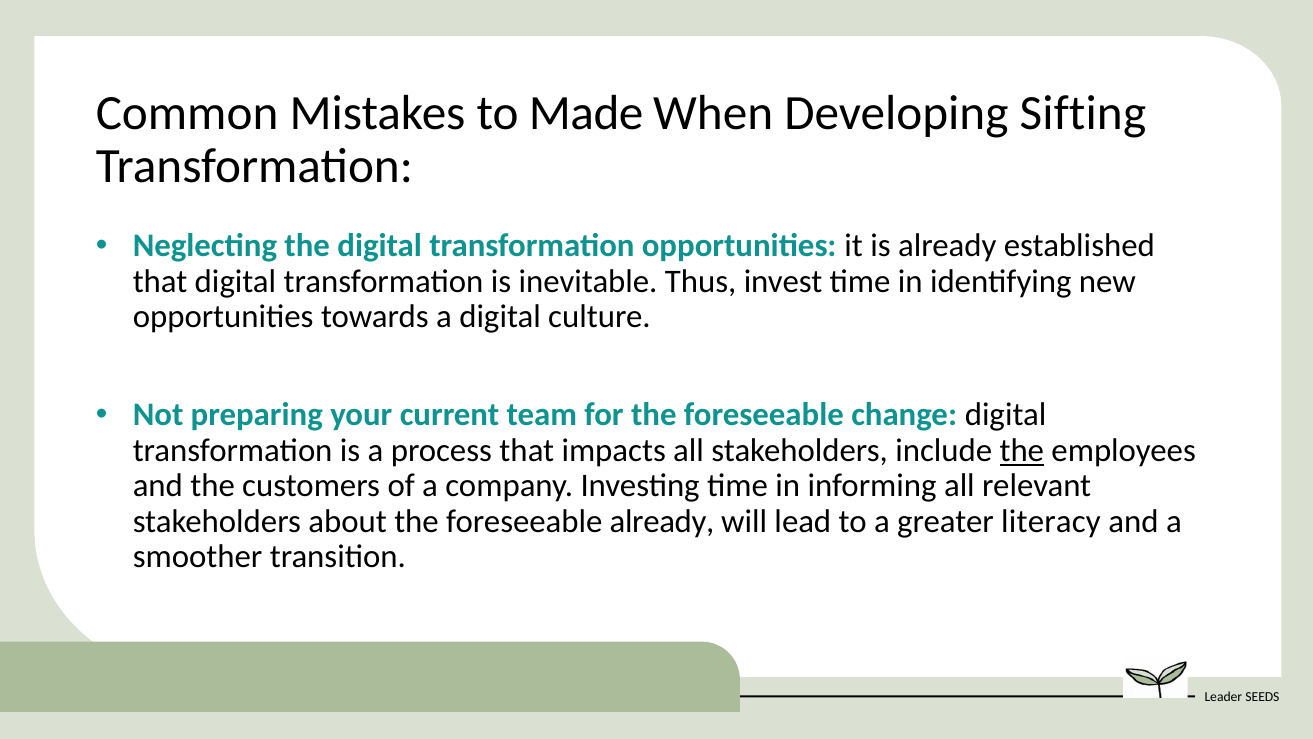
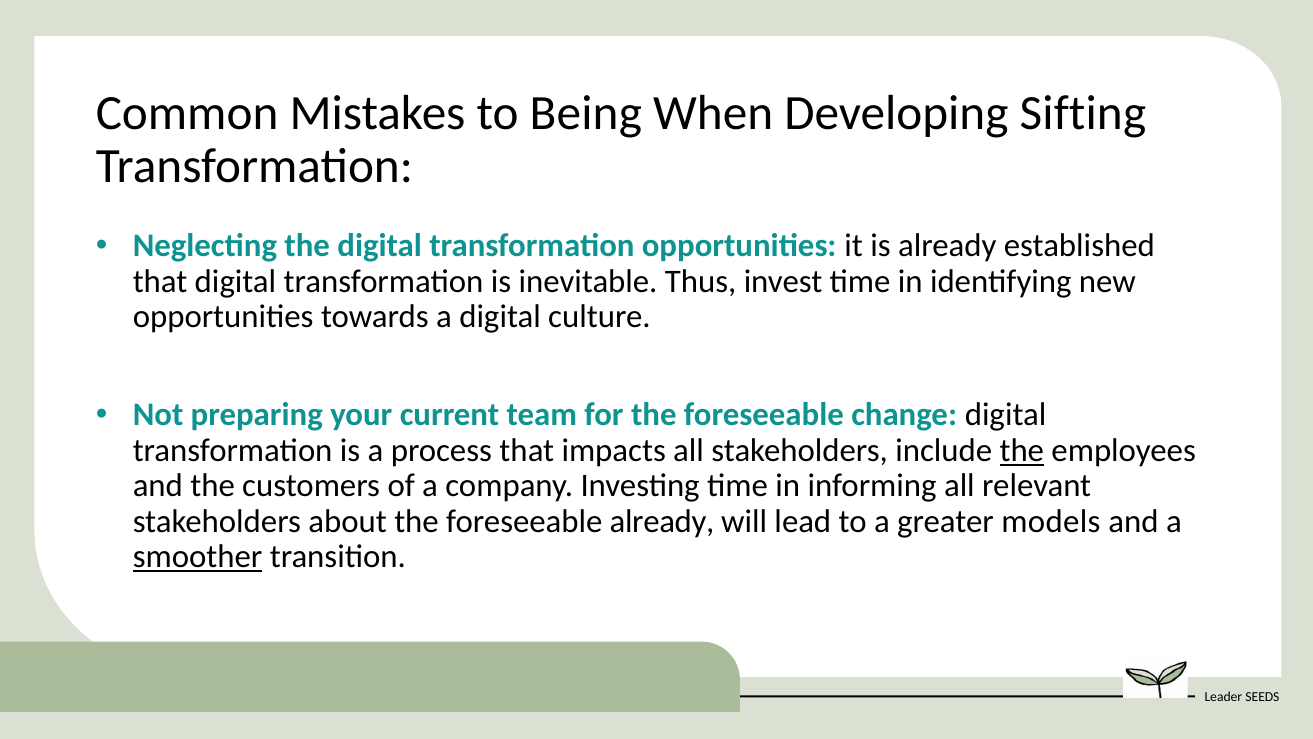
Made: Made -> Being (586, 113)
literacy: literacy -> models (1051, 521)
smoother underline: none -> present (198, 557)
